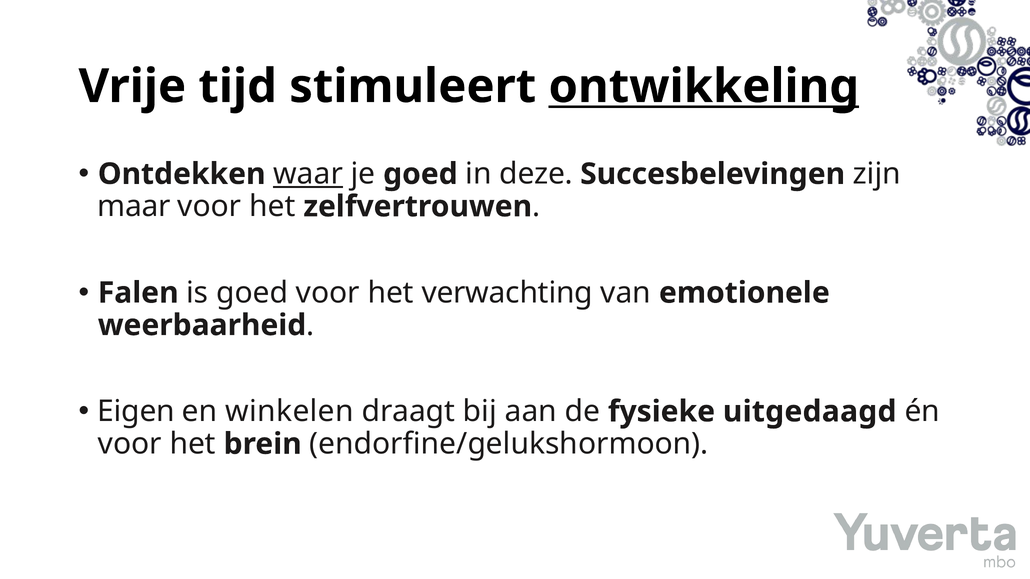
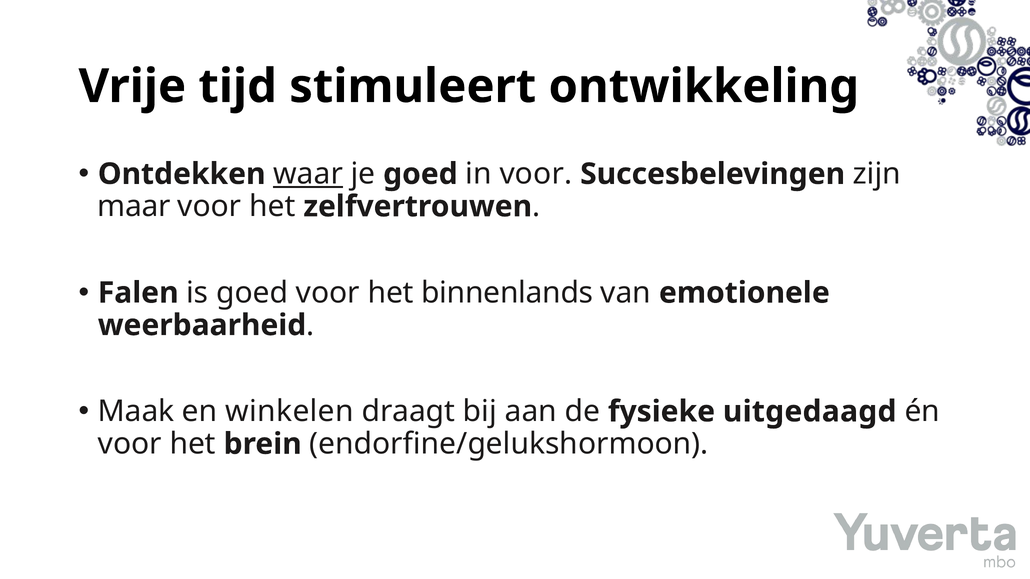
ontwikkeling underline: present -> none (704, 87)
in deze: deze -> voor (536, 174)
verwachting: verwachting -> binnenlands (507, 293)
Eigen: Eigen -> Maak (136, 412)
